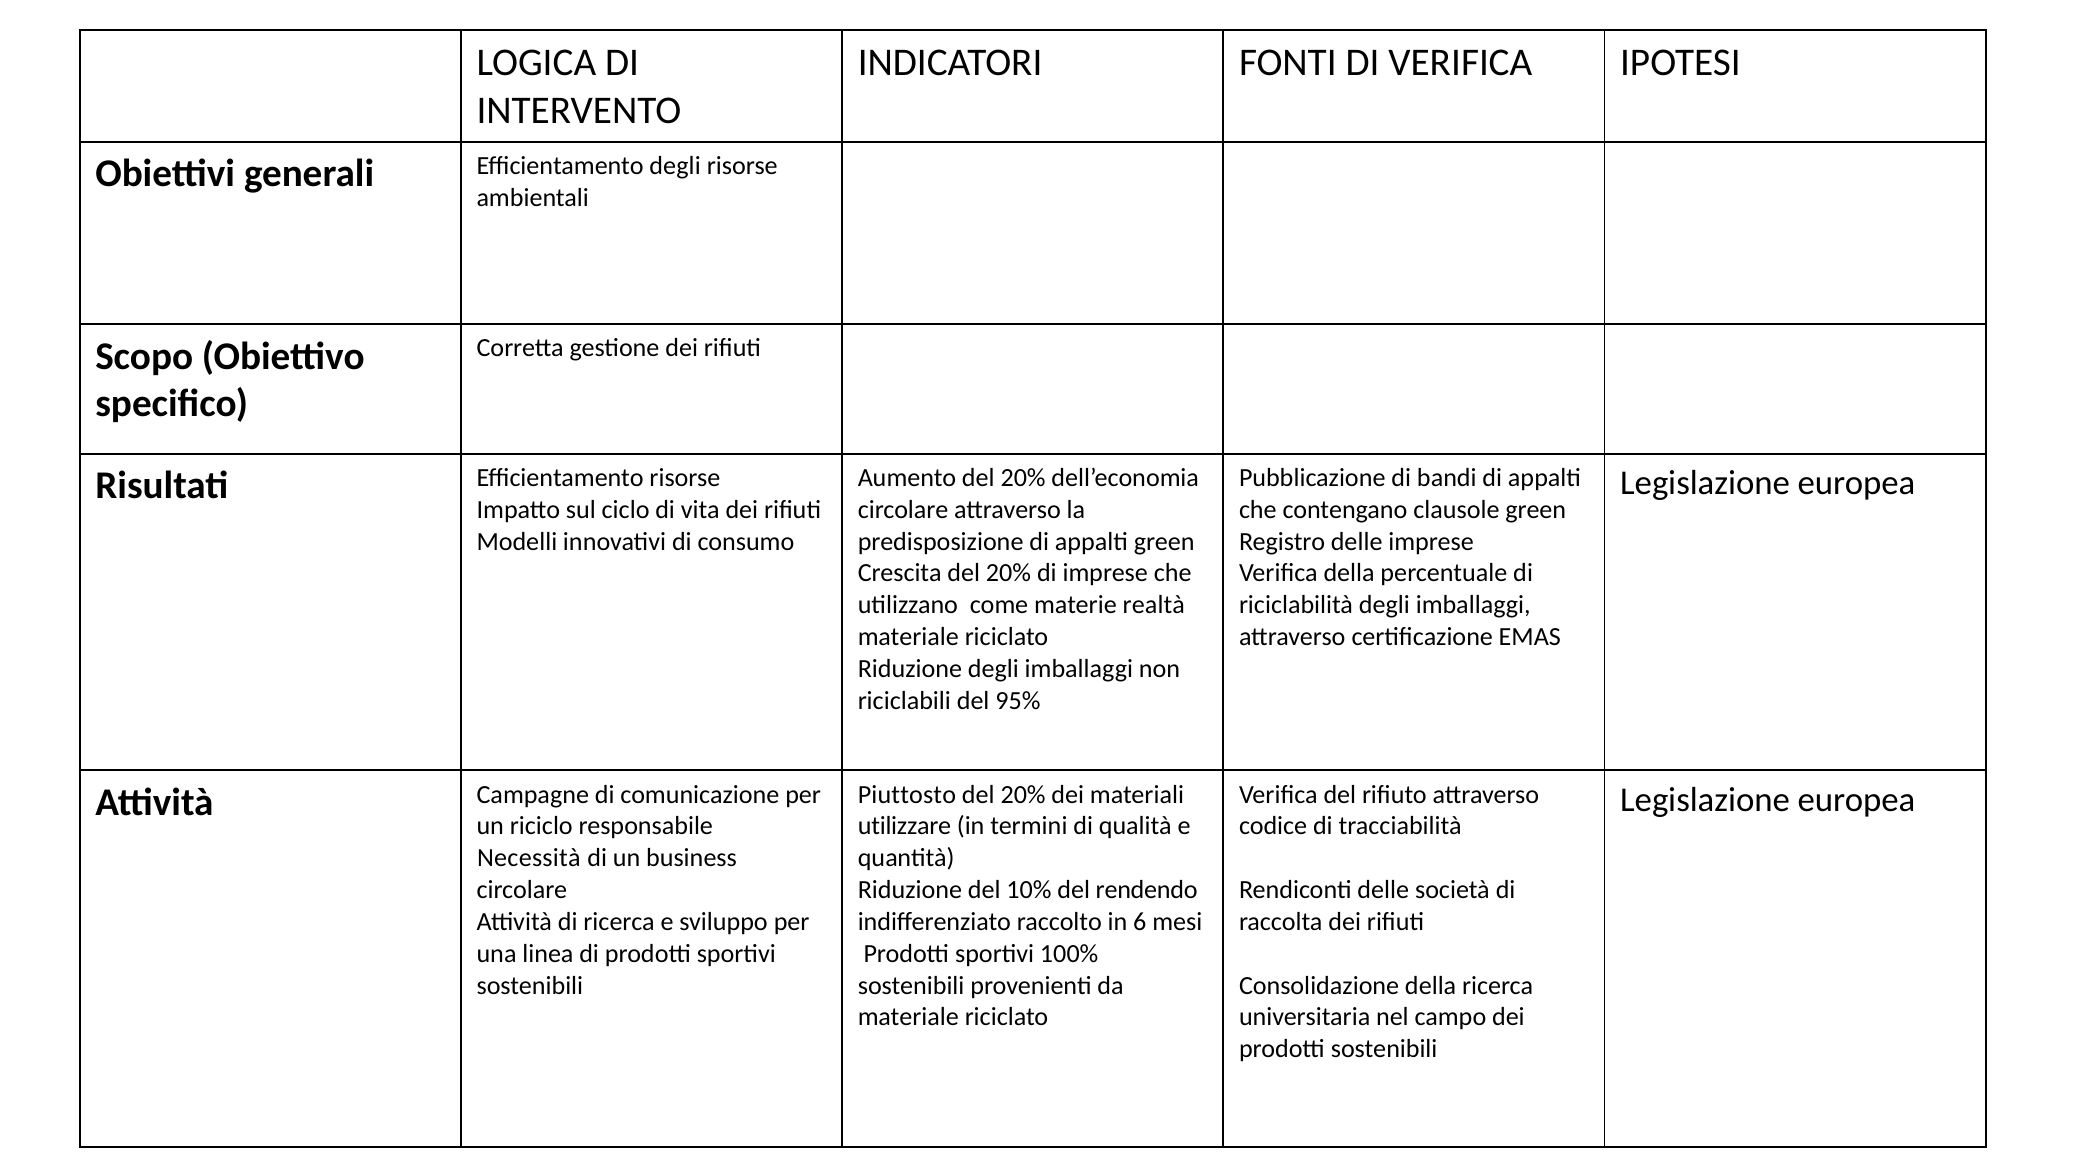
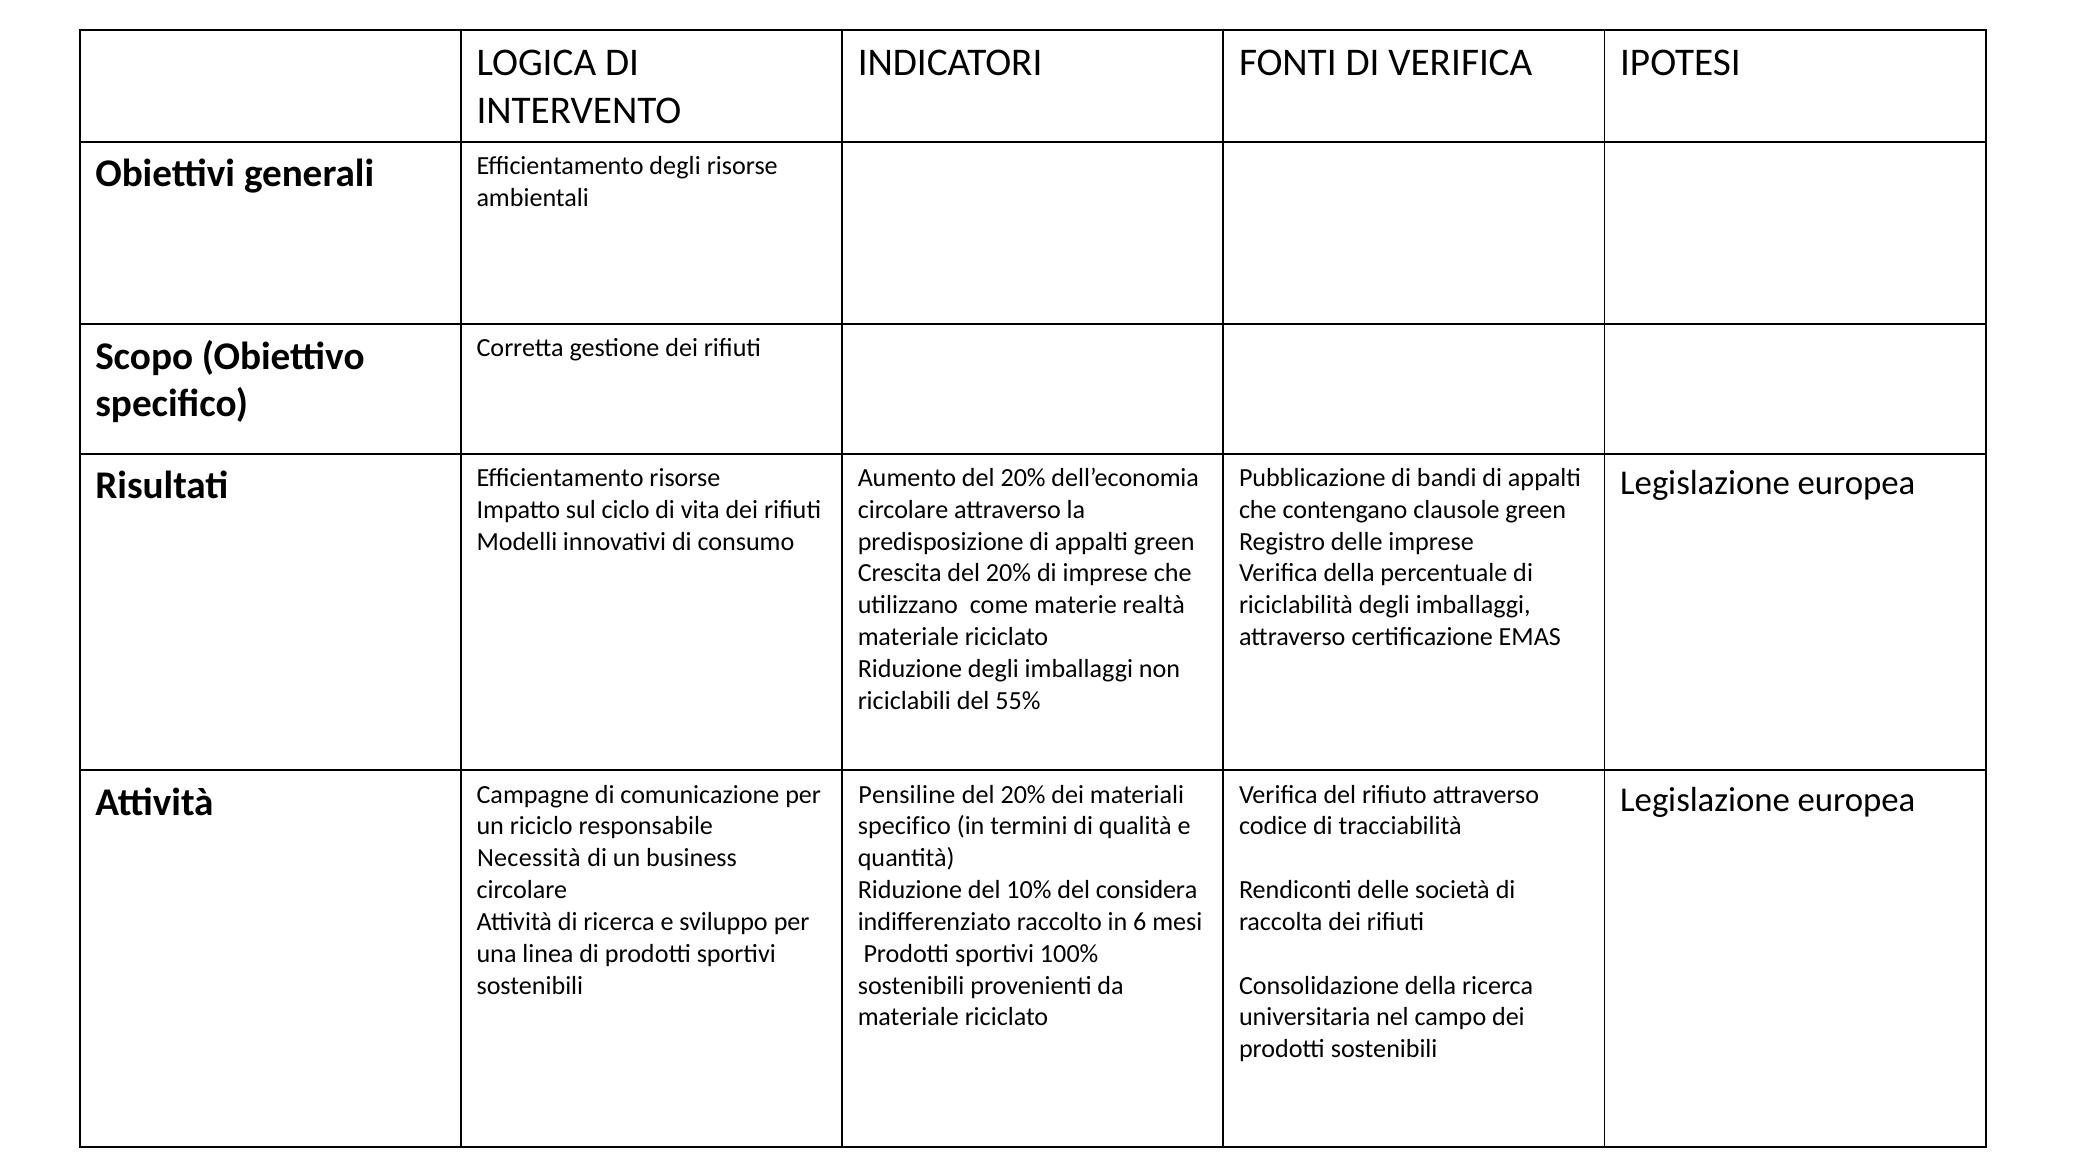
95%: 95% -> 55% (1018, 701)
Piuttosto: Piuttosto -> Pensiline (907, 795)
utilizzare: utilizzare -> specifico (904, 826)
rendendo: rendendo -> considera (1147, 890)
